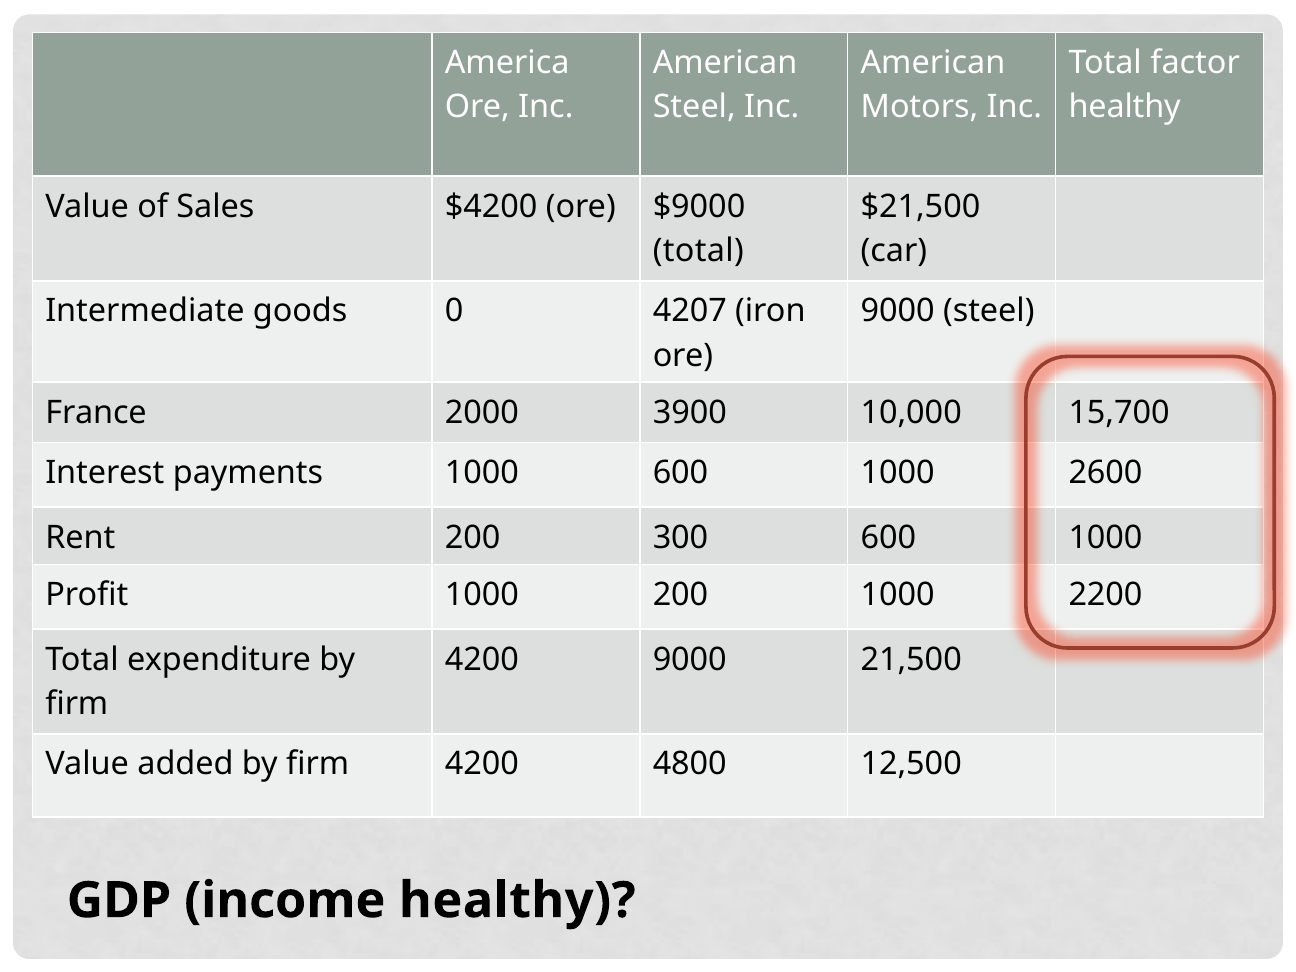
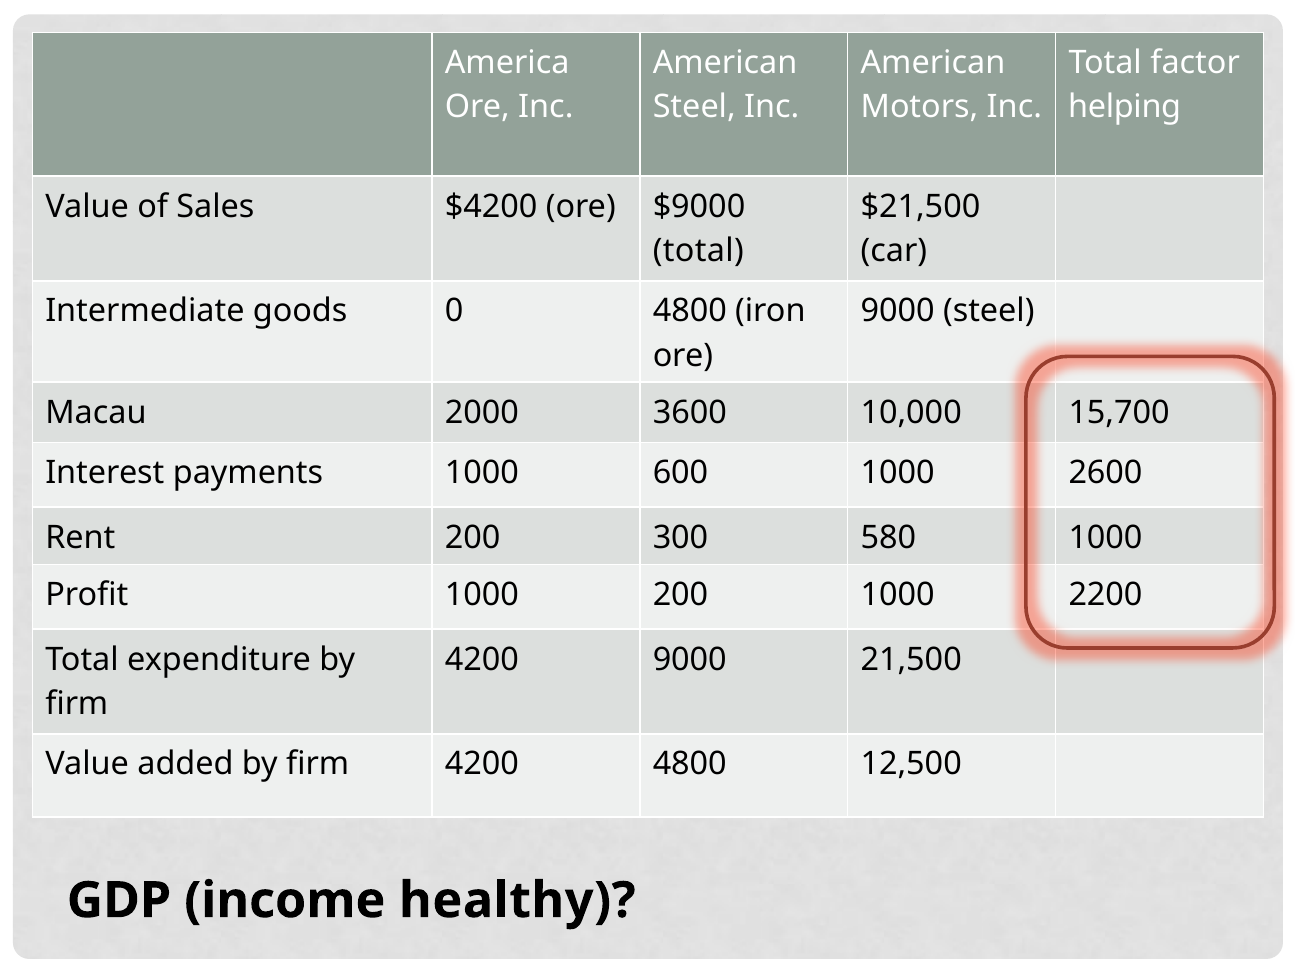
healthy: healthy -> helping (1125, 107)
0 4207: 4207 -> 4800 (690, 311)
France: France -> Macau (96, 412)
3900: 3900 -> 3600 (690, 412)
300 600: 600 -> 580 (888, 538)
